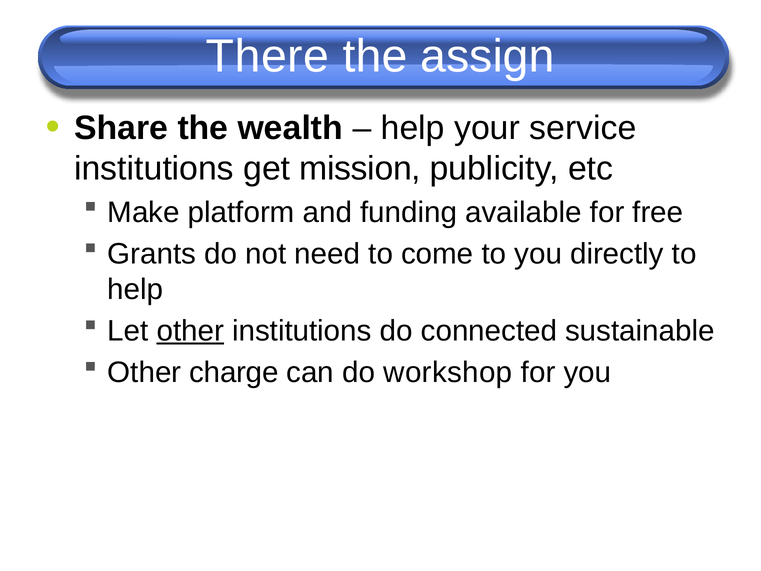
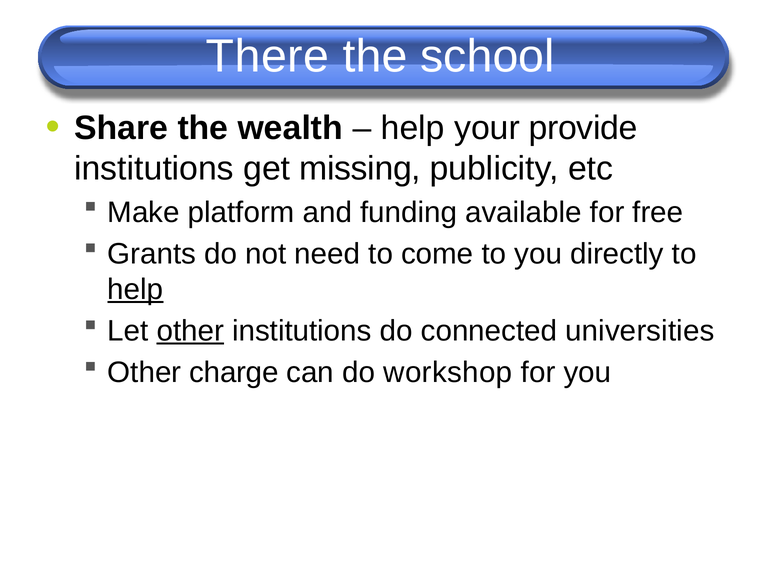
assign: assign -> school (487, 57)
service: service -> provide (583, 128)
mission: mission -> missing (360, 169)
help underline: none -> present (135, 289)
sustainable: sustainable -> universities (640, 331)
